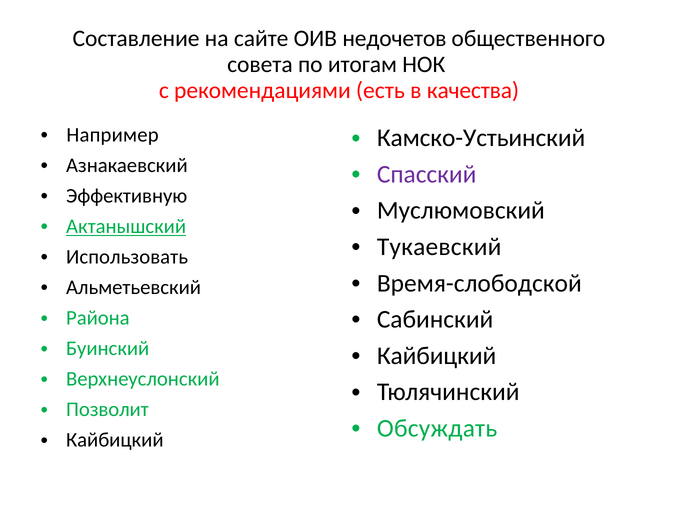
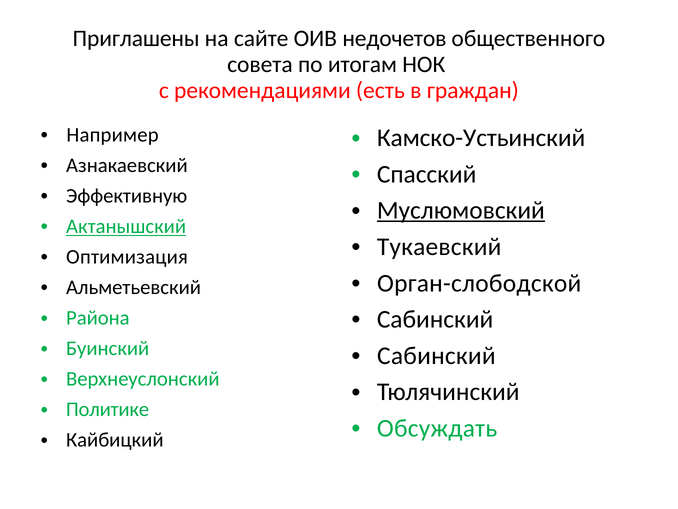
Составление: Составление -> Приглашены (136, 39)
качества: качества -> граждан (473, 90)
Спасский colour: purple -> black (427, 174)
Муслюмовский underline: none -> present (461, 210)
Использовать: Использовать -> Оптимизация (127, 257)
Время-слободской: Время-слободской -> Орган-слободской (479, 283)
Кайбицкий: Кайбицкий -> Сабинский (436, 355)
Позволит: Позволит -> Политике (108, 409)
